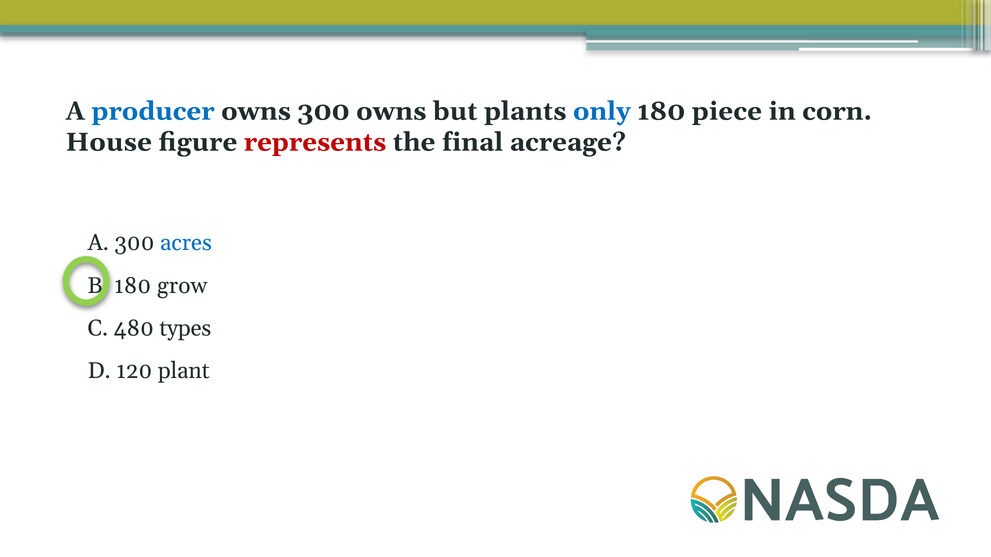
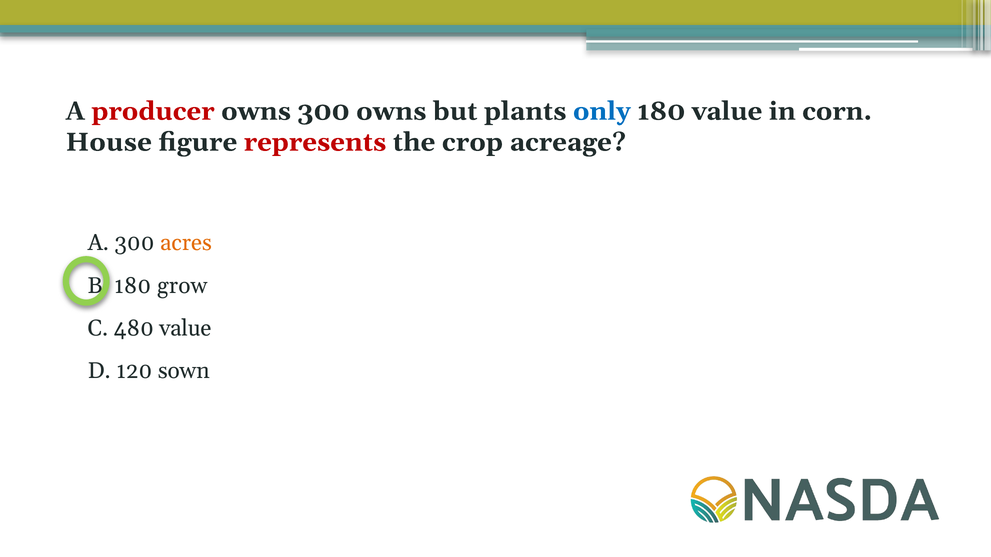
producer colour: blue -> red (153, 111)
180 piece: piece -> value (727, 111)
final: final -> crop (472, 142)
acres colour: blue -> orange (186, 243)
480 types: types -> value (185, 329)
plant: plant -> sown (184, 371)
